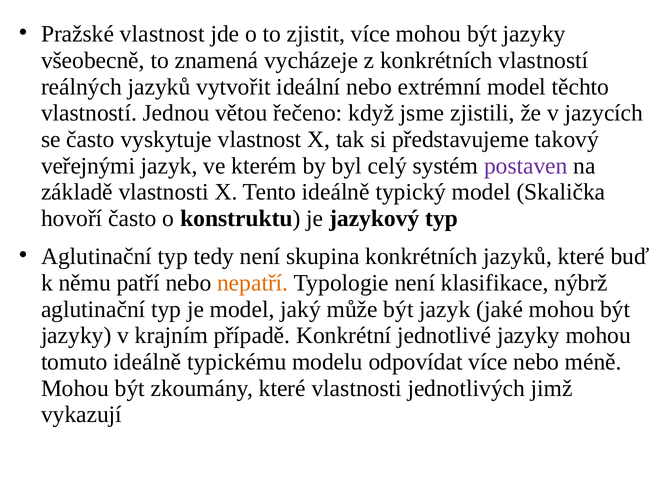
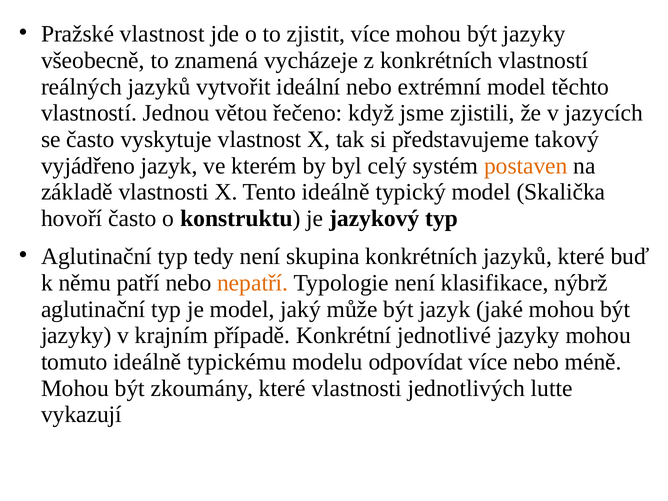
veřejnými: veřejnými -> vyjádřeno (88, 166)
postaven colour: purple -> orange (526, 166)
jimž: jimž -> lutte (552, 388)
